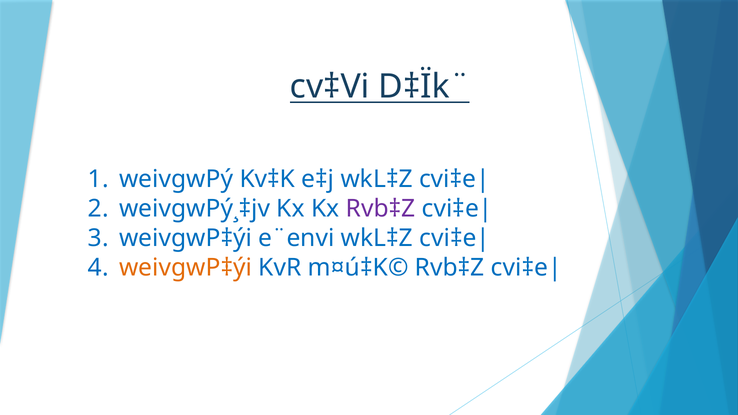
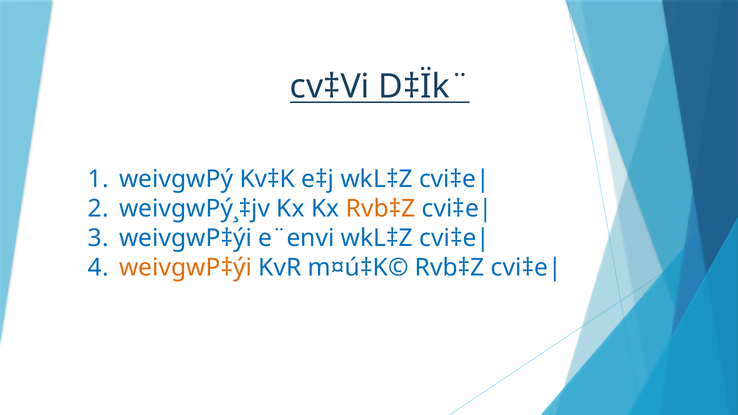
Rvb‡Z colour: purple -> orange (381, 209)
